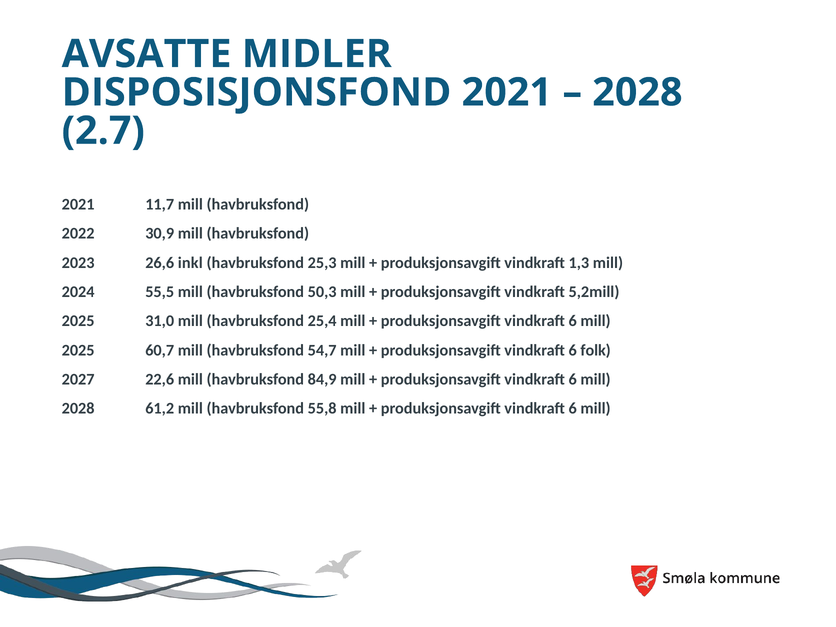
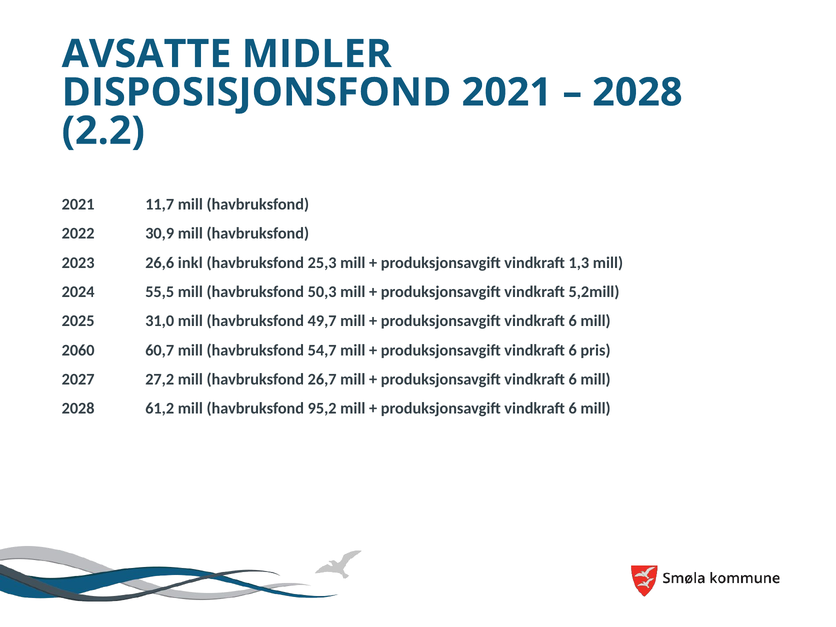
2.7: 2.7 -> 2.2 (103, 131)
25,4: 25,4 -> 49,7 (322, 321)
2025: 2025 -> 2060 (78, 350)
folk: folk -> pris (596, 350)
22,6: 22,6 -> 27,2 (160, 379)
84,9: 84,9 -> 26,7 (322, 379)
55,8: 55,8 -> 95,2 (322, 409)
